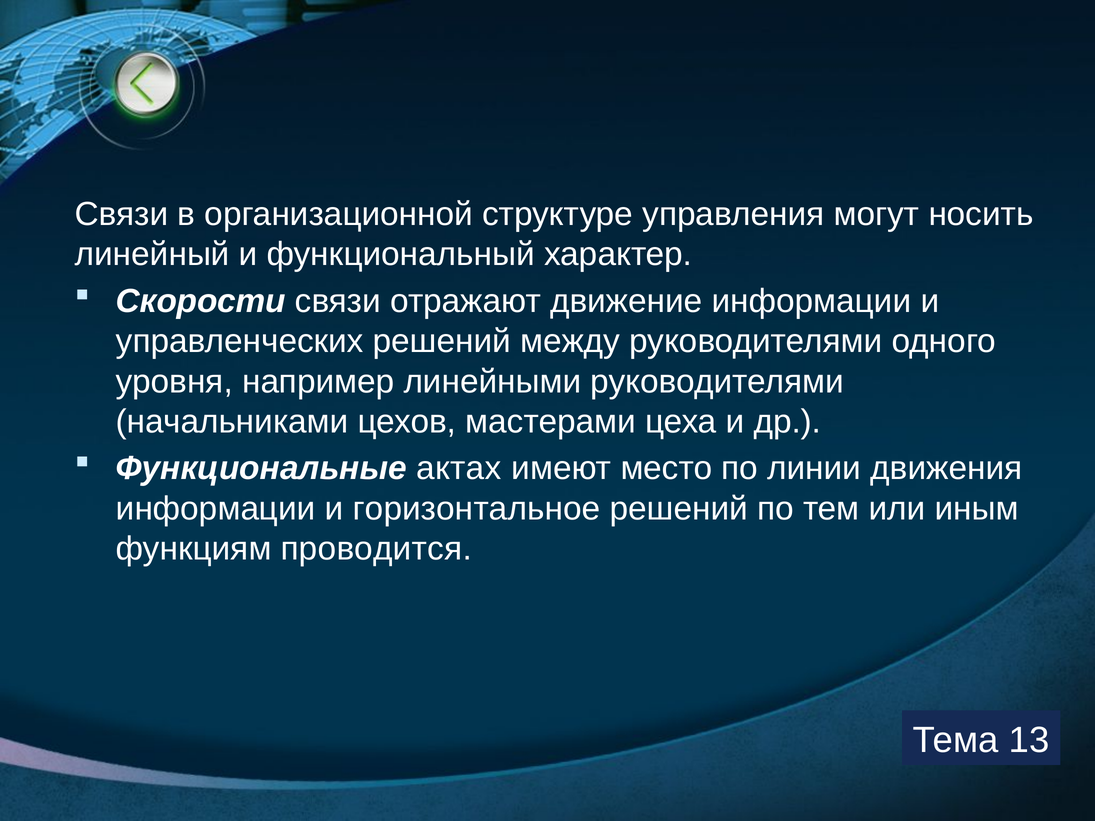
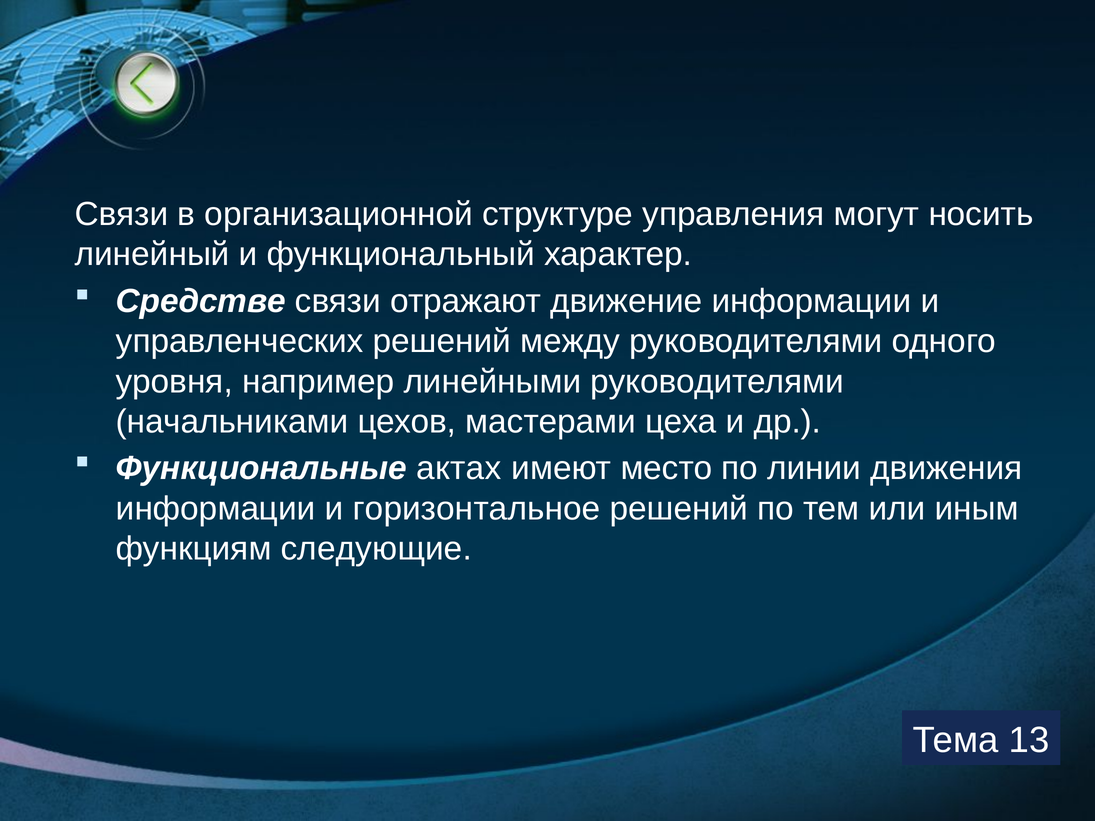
Скорости: Скорости -> Средстве (201, 301)
проводится: проводится -> следующие (376, 549)
